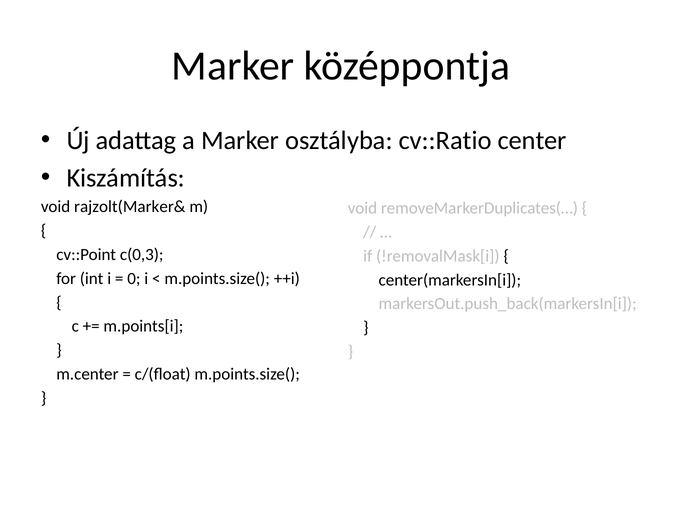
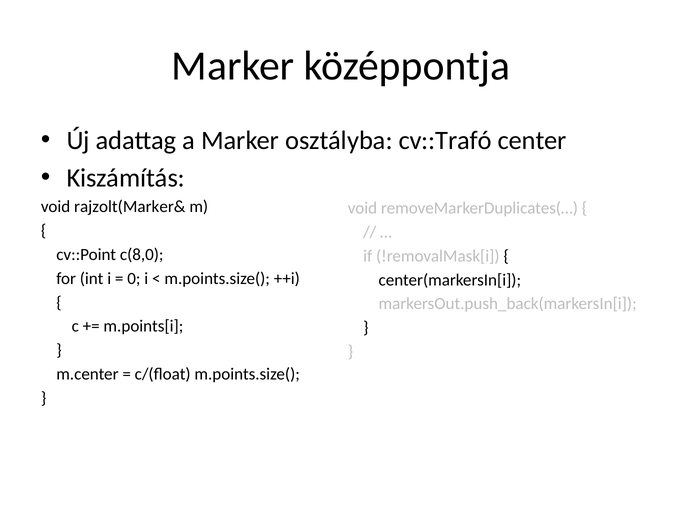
cv::Ratio: cv::Ratio -> cv::Trafó (445, 141)
c(0,3: c(0,3 -> c(8,0 (142, 254)
